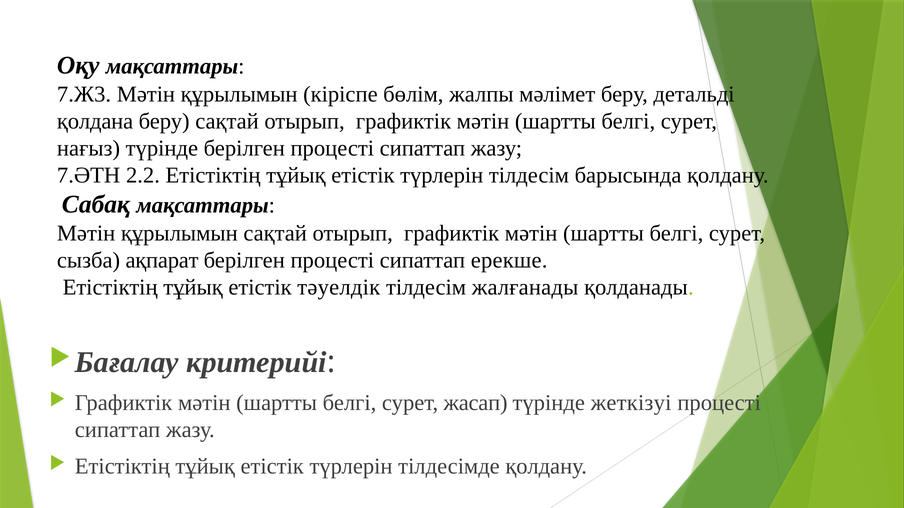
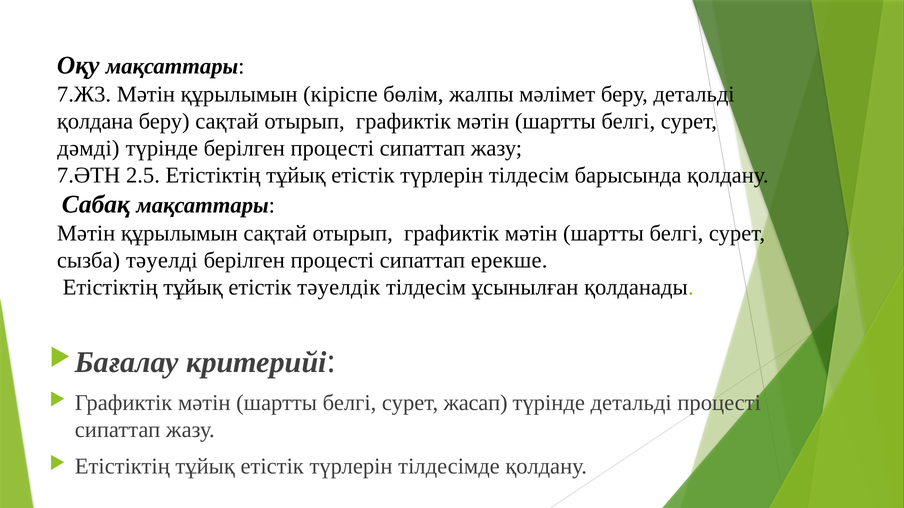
нағыз: нағыз -> дәмді (88, 149)
2.2: 2.2 -> 2.5 (143, 176)
ақпарат: ақпарат -> тәуелді (162, 260)
жалғанады: жалғанады -> ұсынылған (525, 288)
түрінде жеткізуі: жеткізуі -> детальді (631, 403)
